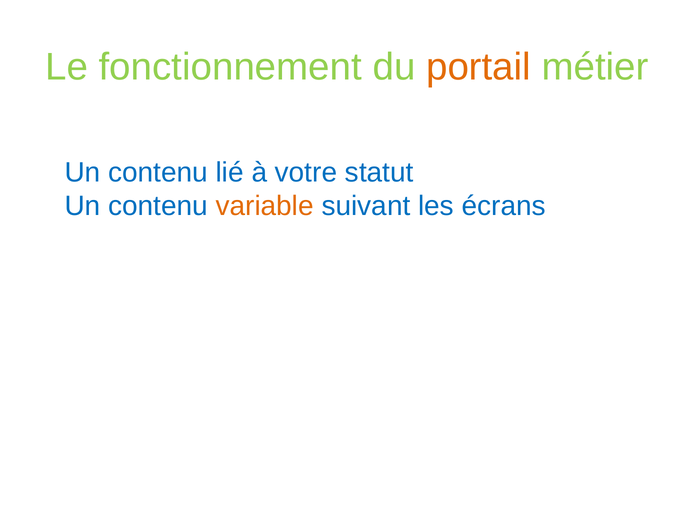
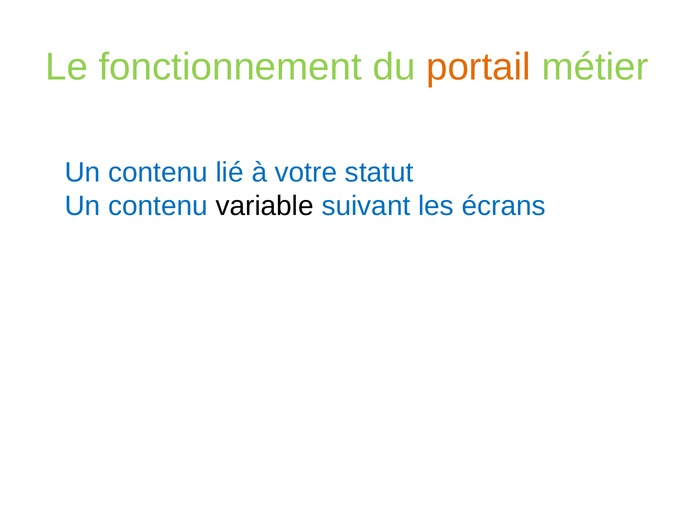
variable colour: orange -> black (265, 206)
